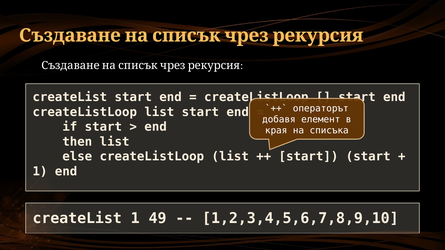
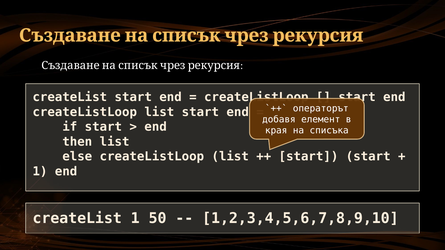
49: 49 -> 50 (158, 218)
